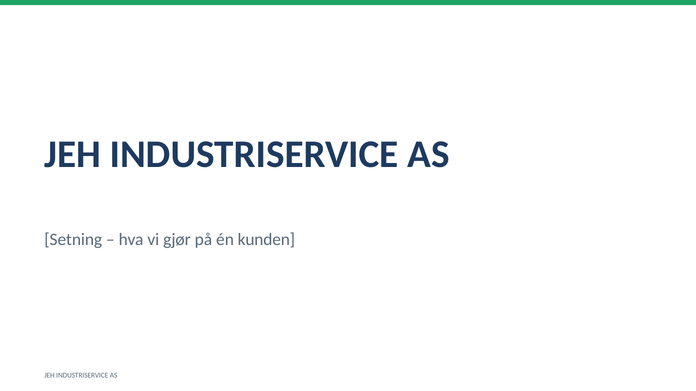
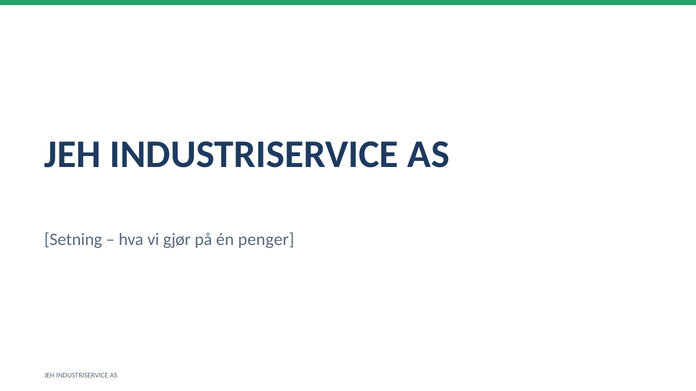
kunden: kunden -> penger (266, 240)
